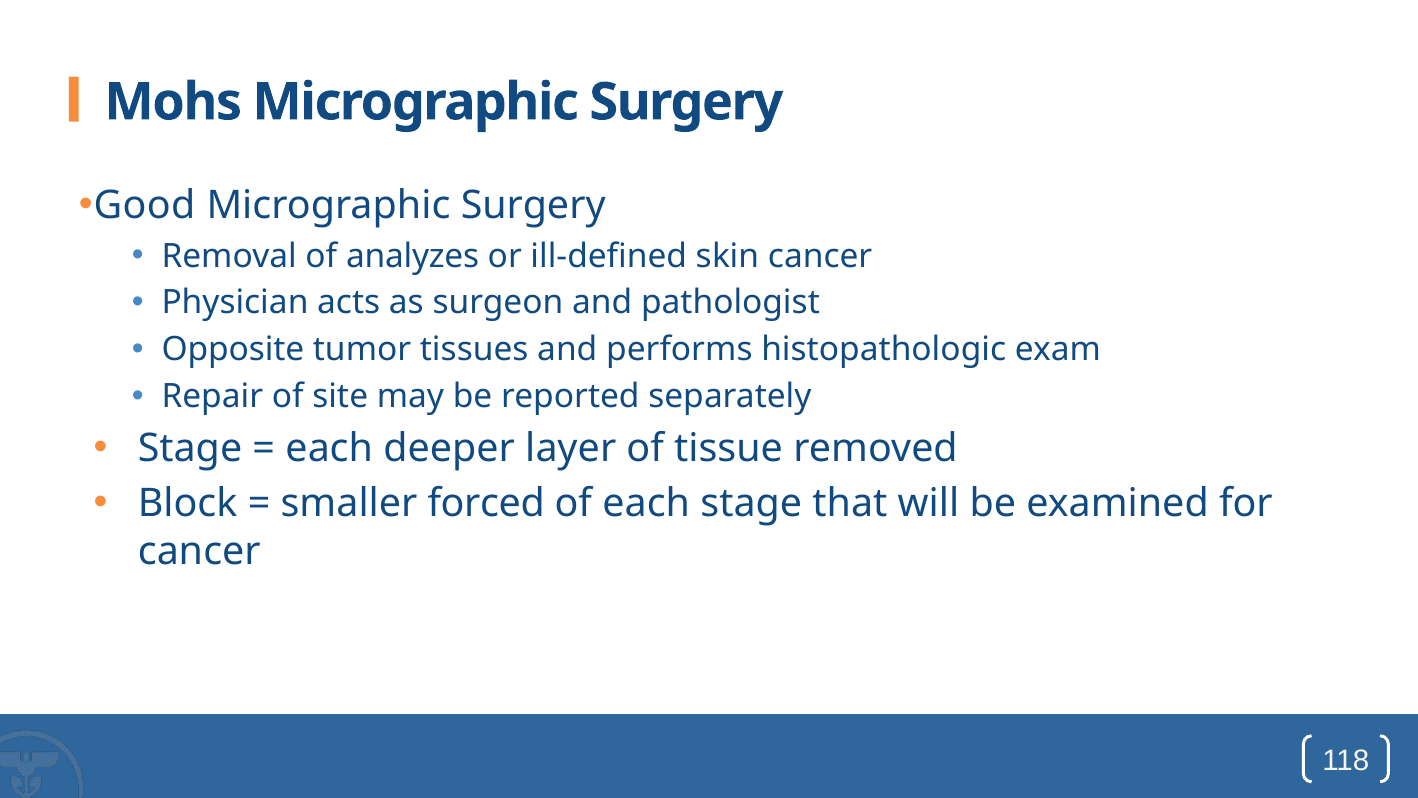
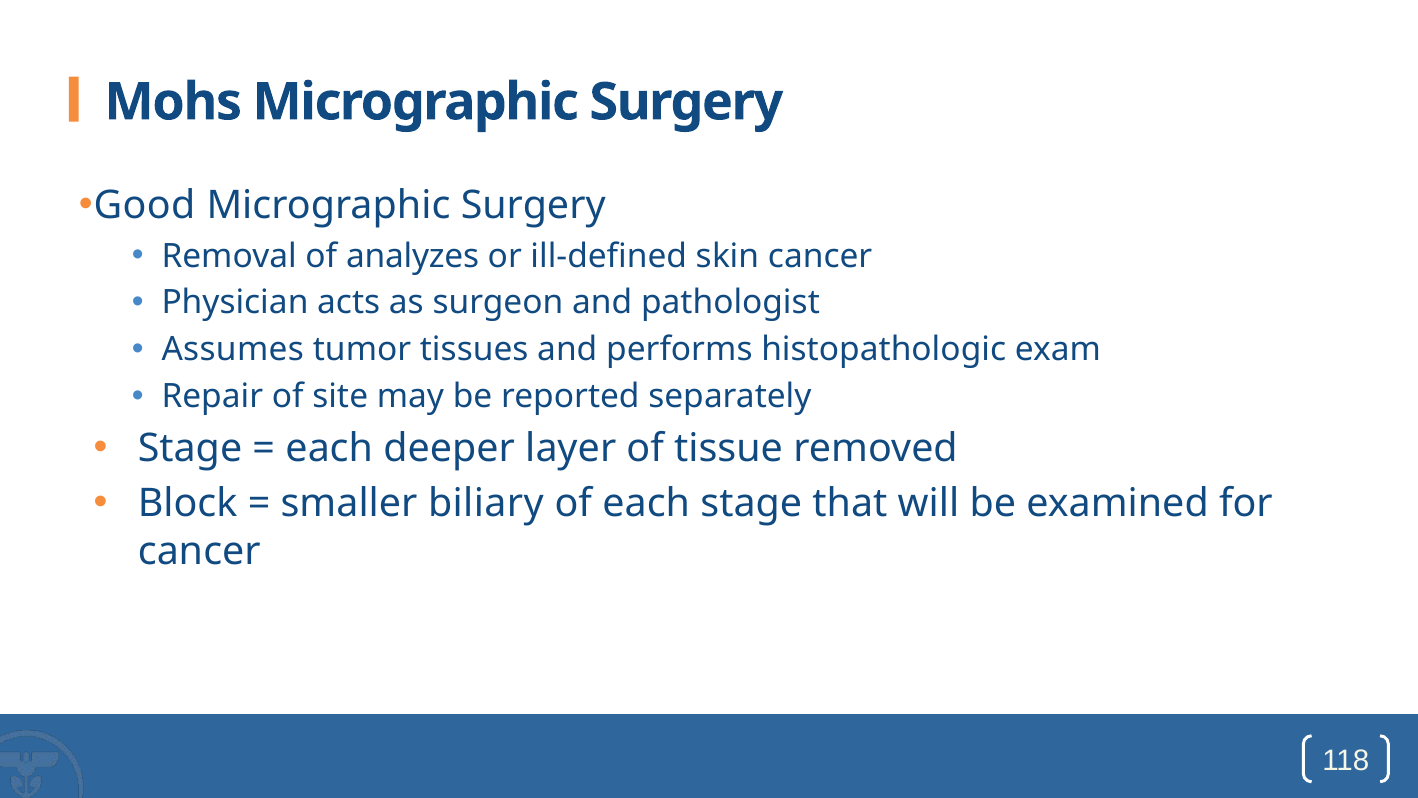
Opposite: Opposite -> Assumes (233, 350)
forced: forced -> biliary (486, 504)
